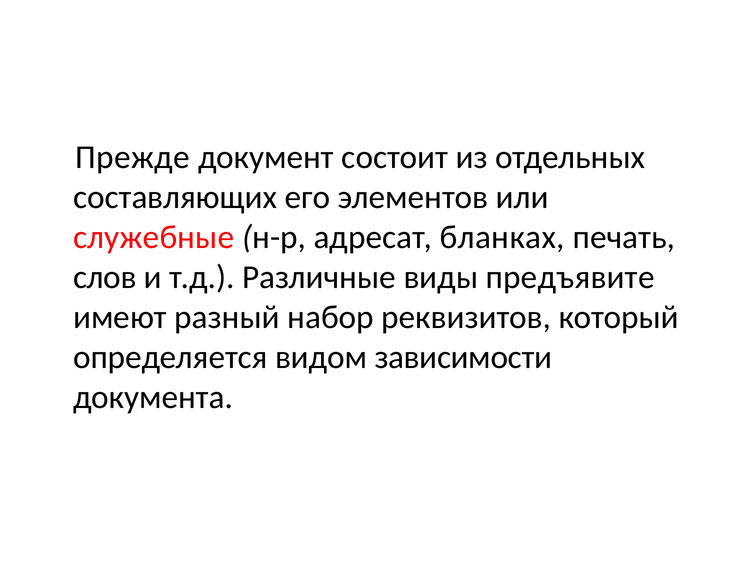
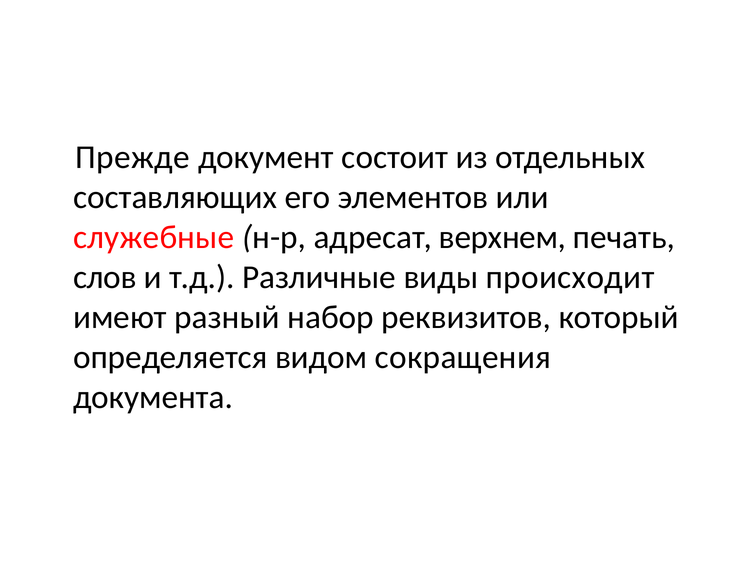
бланках: бланках -> верхнем (503, 237)
предъявите: предъявите -> происходит (570, 277)
зависимости: зависимости -> сокращения (463, 357)
